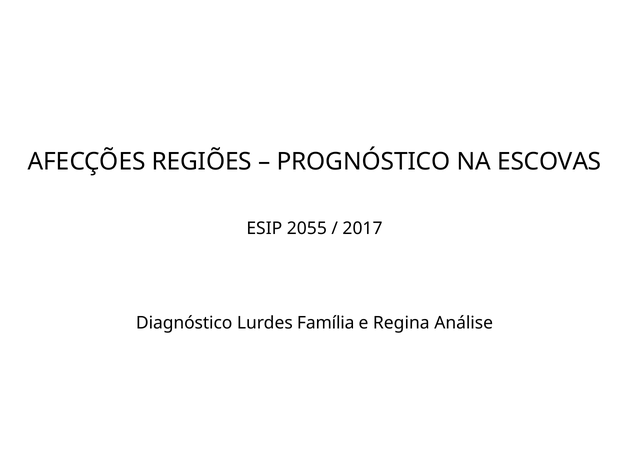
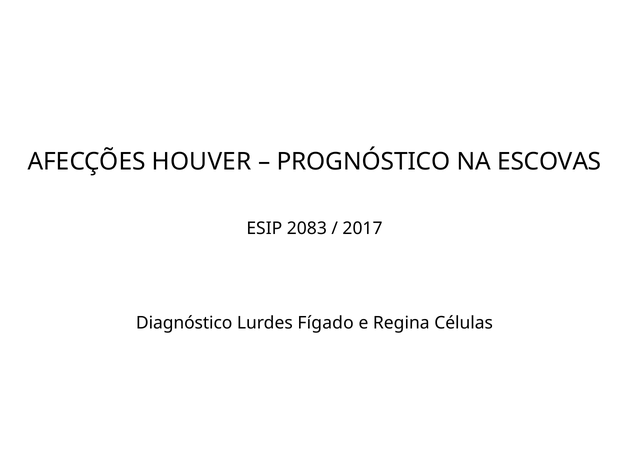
REGIÕES: REGIÕES -> HOUVER (202, 162)
2055: 2055 -> 2083 (307, 228)
Família: Família -> Fígado (326, 323)
Análise: Análise -> Células (464, 323)
